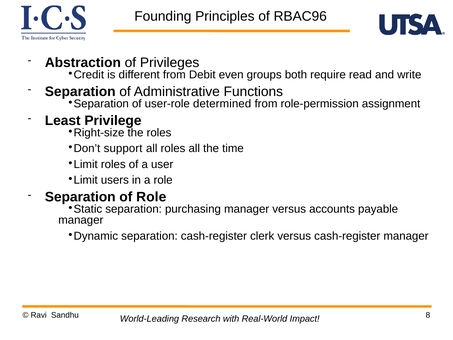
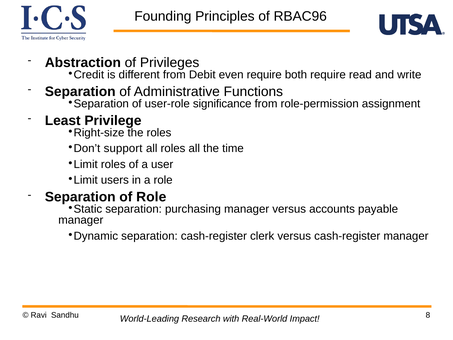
even groups: groups -> require (264, 75)
determined: determined -> significance (222, 104)
